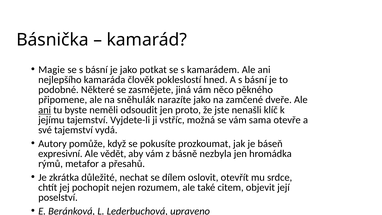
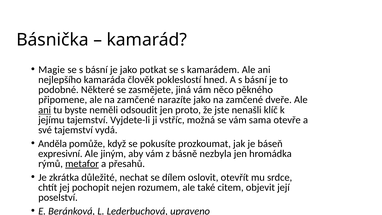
ale na sněhulák: sněhulák -> zamčené (136, 100)
Autory: Autory -> Anděla (53, 144)
vědět: vědět -> jiným (113, 154)
metafor underline: none -> present (82, 164)
